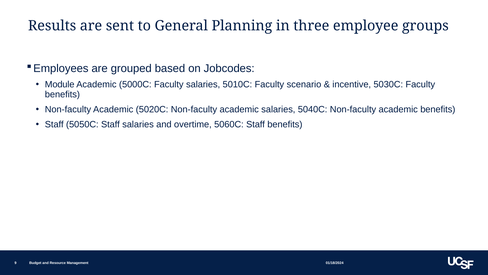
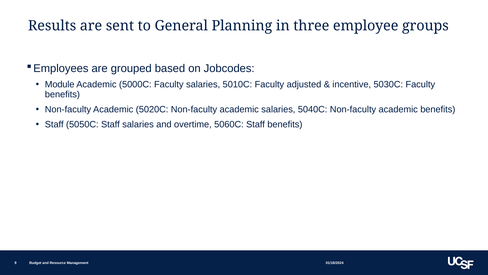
scenario: scenario -> adjusted (304, 84)
